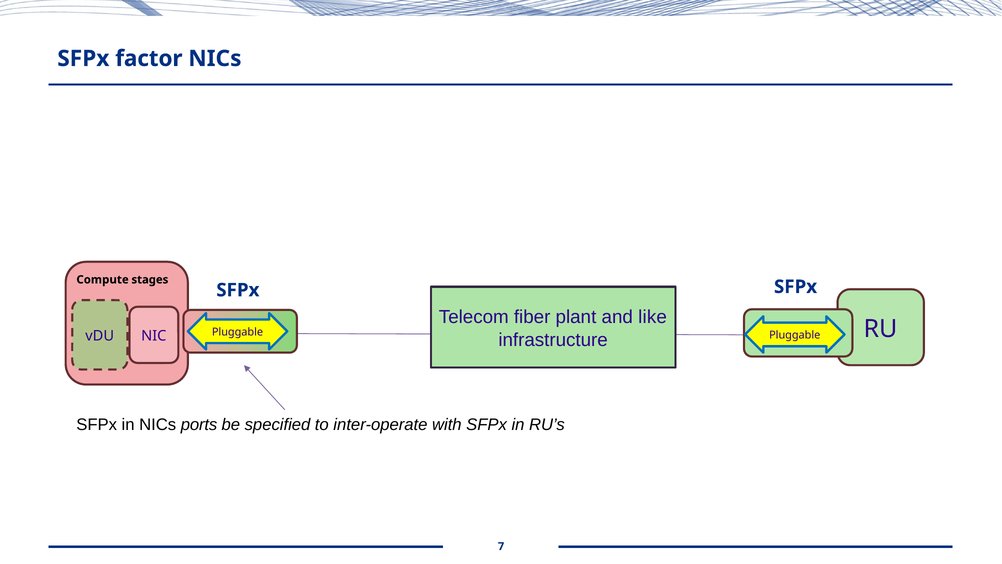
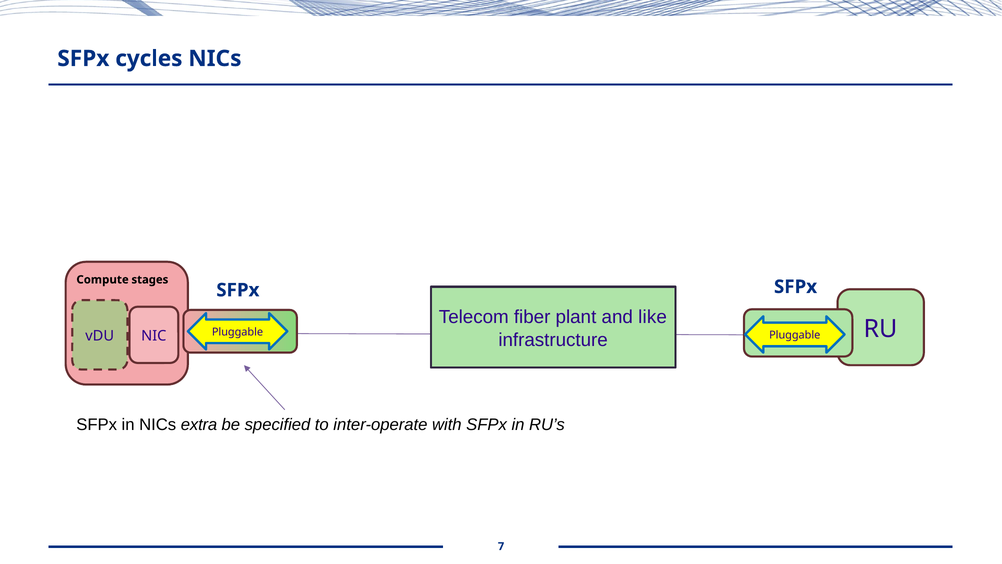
factor: factor -> cycles (149, 59)
ports: ports -> extra (199, 424)
